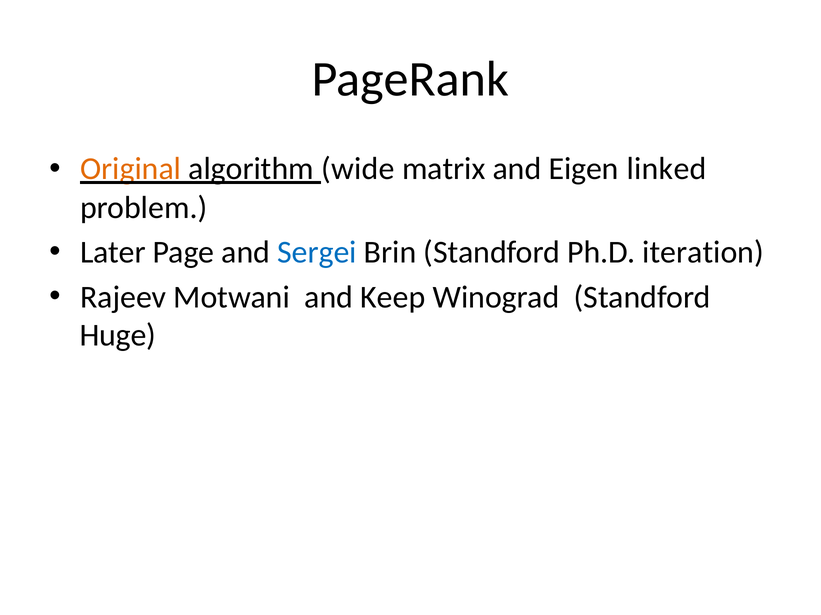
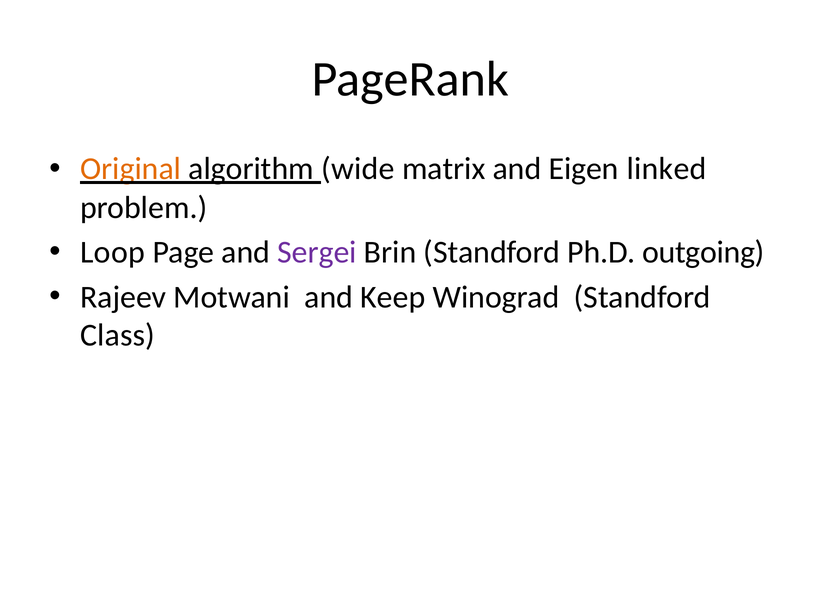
Later: Later -> Loop (113, 253)
Sergei colour: blue -> purple (317, 253)
iteration: iteration -> outgoing (703, 253)
Huge: Huge -> Class (118, 336)
